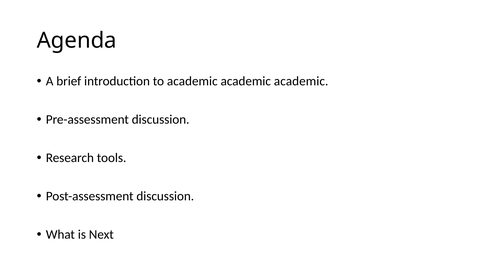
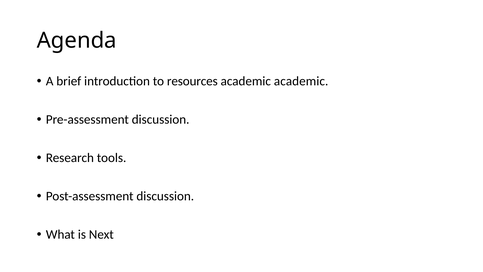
to academic: academic -> resources (192, 81)
